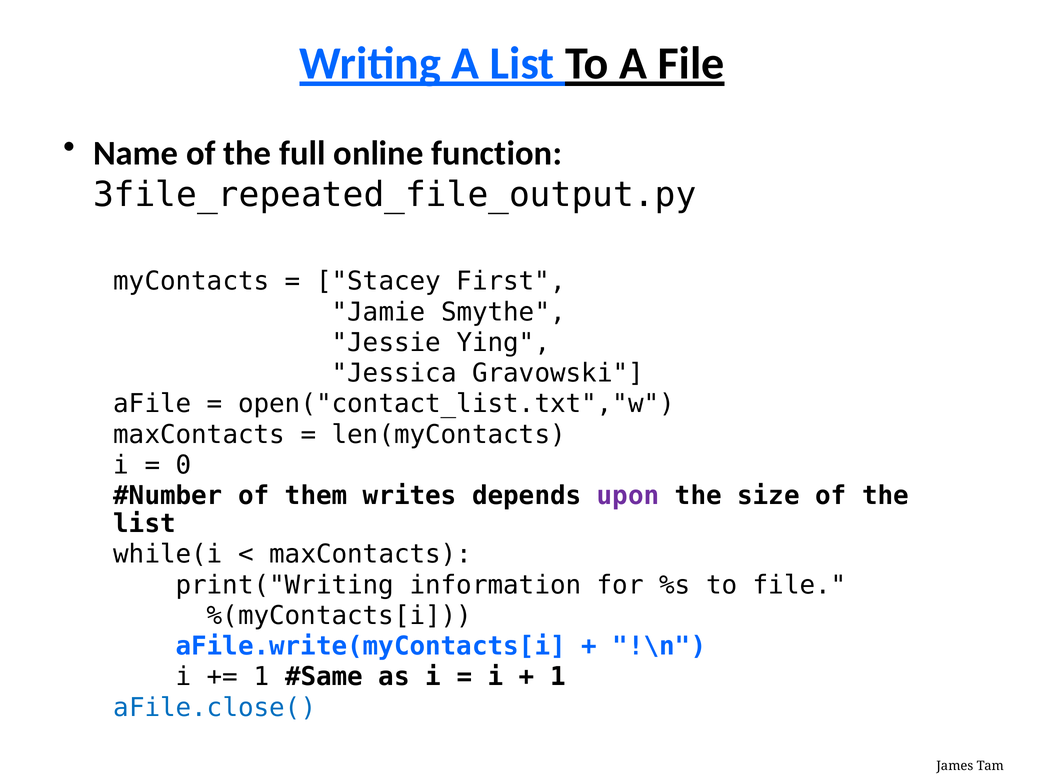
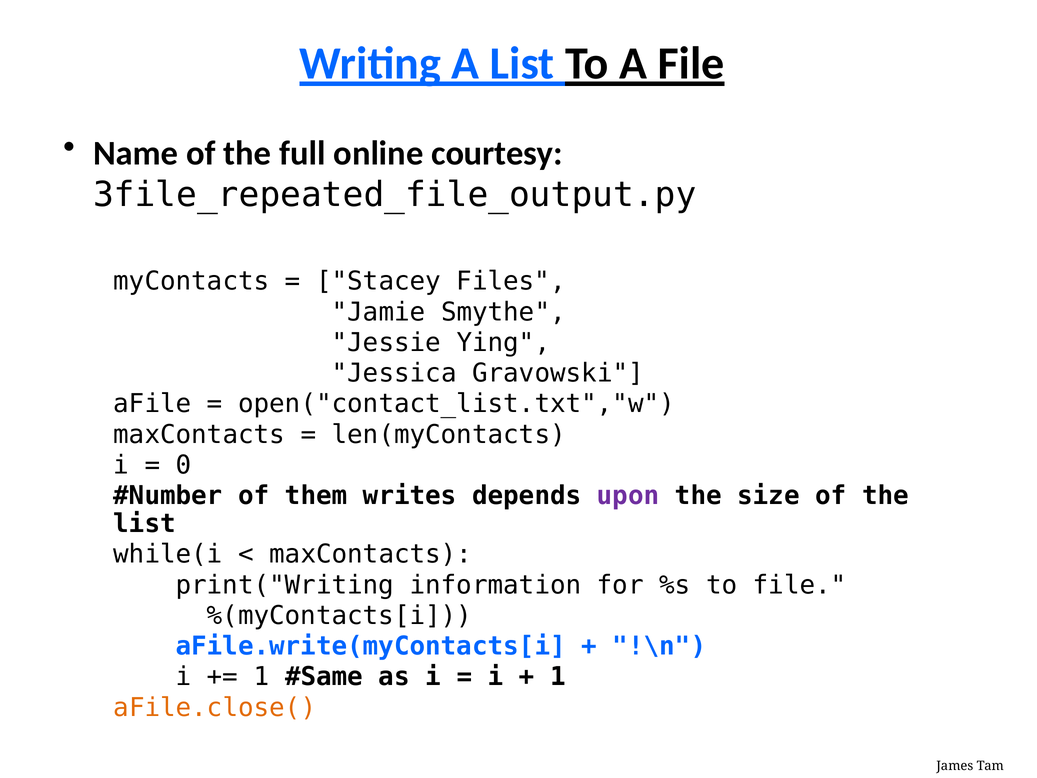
function: function -> courtesy (497, 153)
First: First -> Files (511, 281)
aFile.close( colour: blue -> orange (215, 707)
